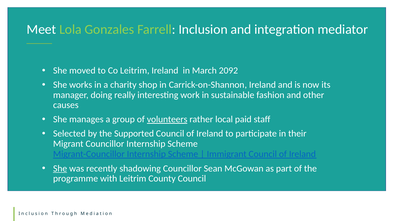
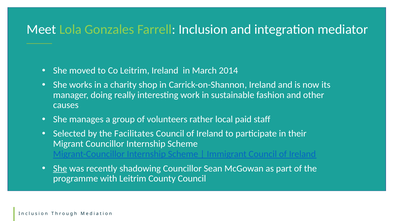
2092: 2092 -> 2014 (228, 71)
volunteers underline: present -> none (167, 120)
Supported: Supported -> Facilitates (134, 134)
